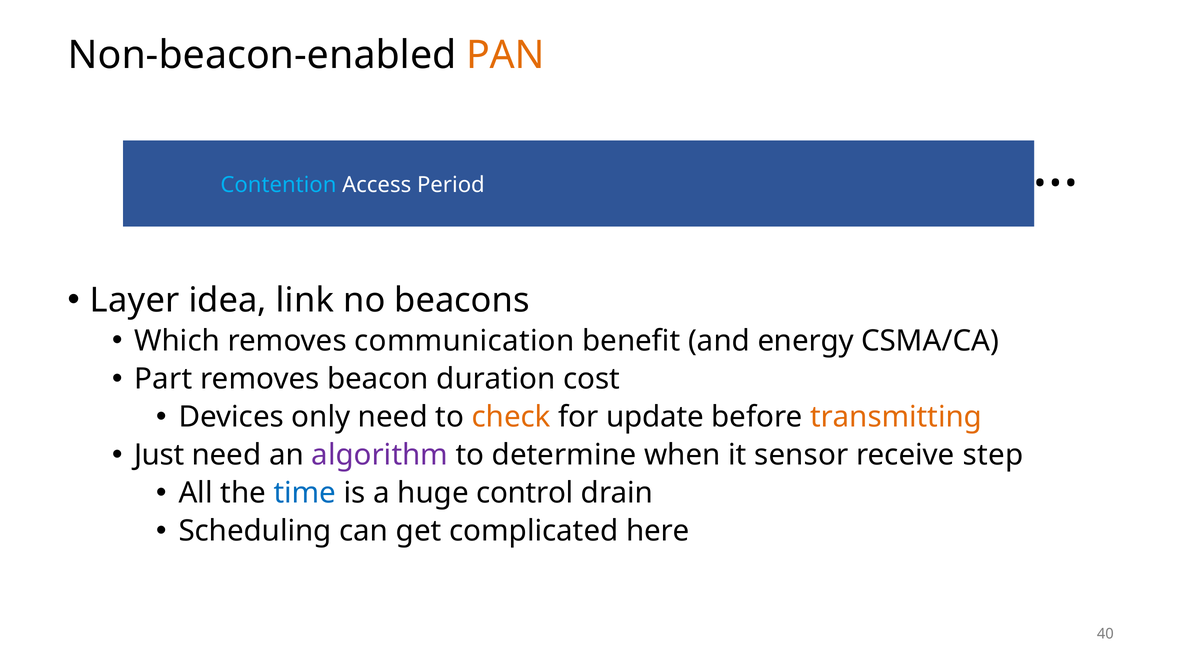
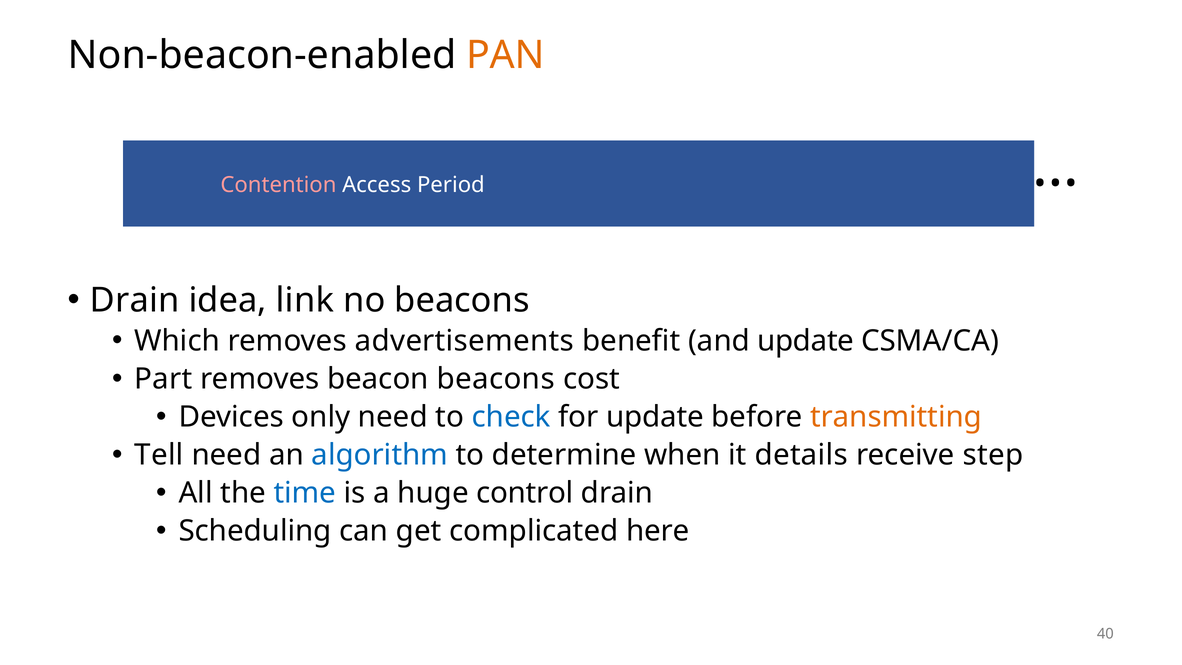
Contention colour: light blue -> pink (278, 185)
Layer: Layer -> Drain (135, 300)
communication: communication -> advertisements (464, 341)
and energy: energy -> update (806, 341)
beacon duration: duration -> beacons (496, 379)
check colour: orange -> blue (511, 417)
Just: Just -> Tell (159, 455)
algorithm colour: purple -> blue (380, 455)
sensor: sensor -> details (801, 455)
